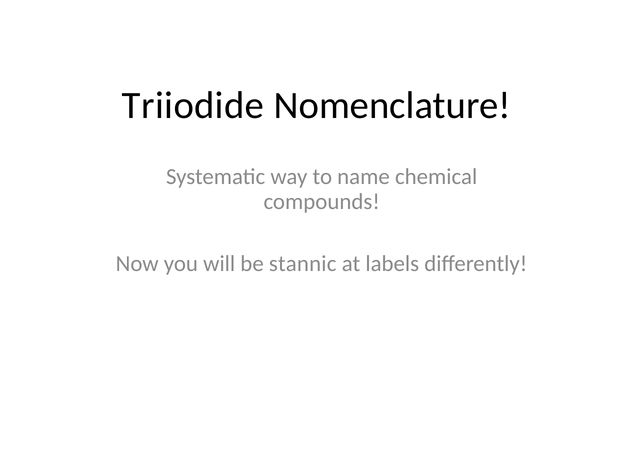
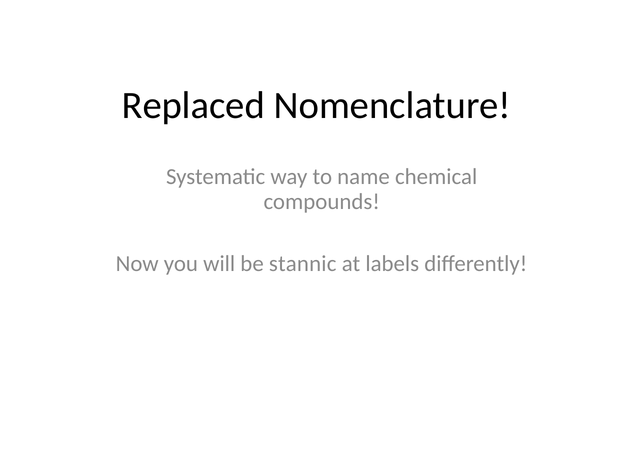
Triiodide: Triiodide -> Replaced (193, 106)
